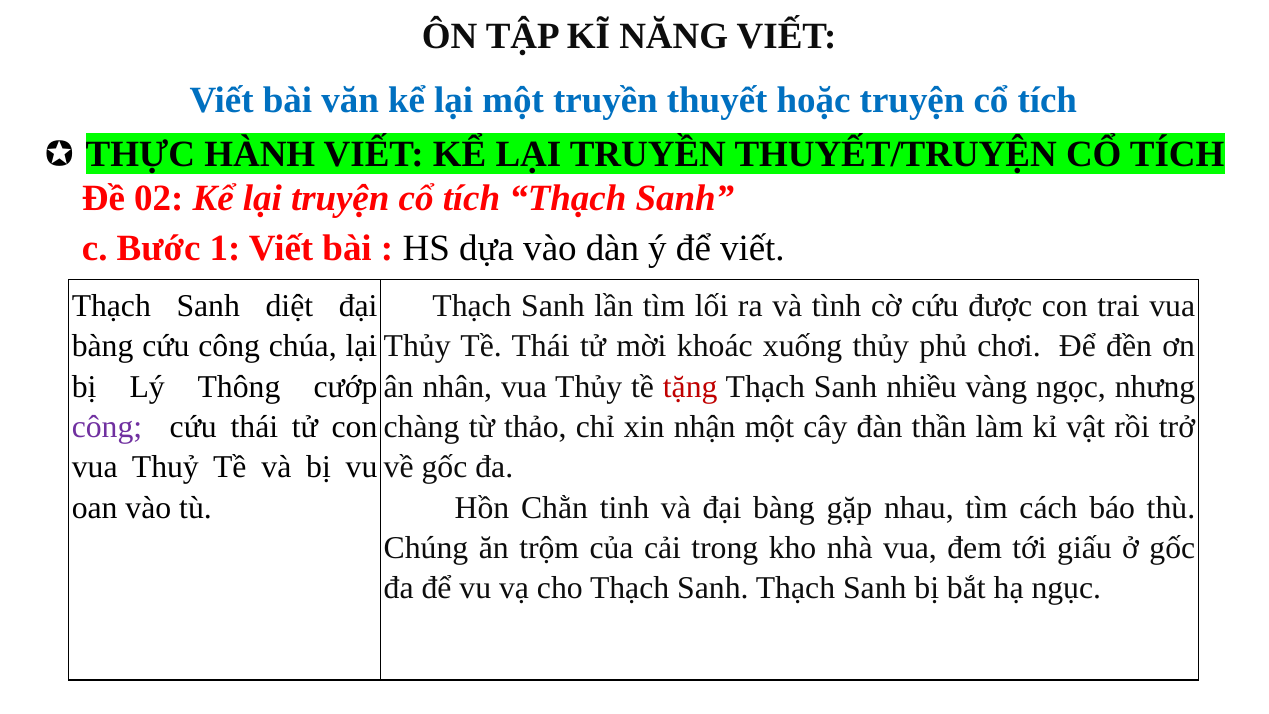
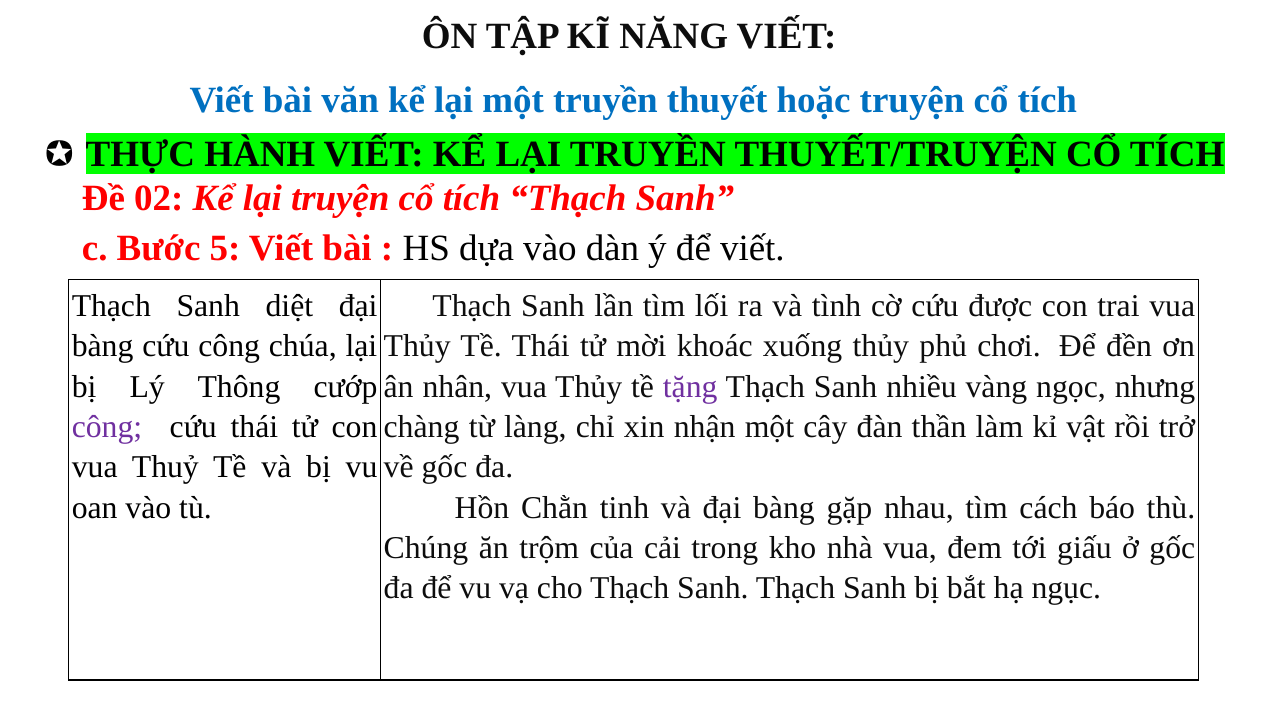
1: 1 -> 5 (225, 248)
tặng colour: red -> purple (690, 387)
thảo: thảo -> làng (535, 427)
